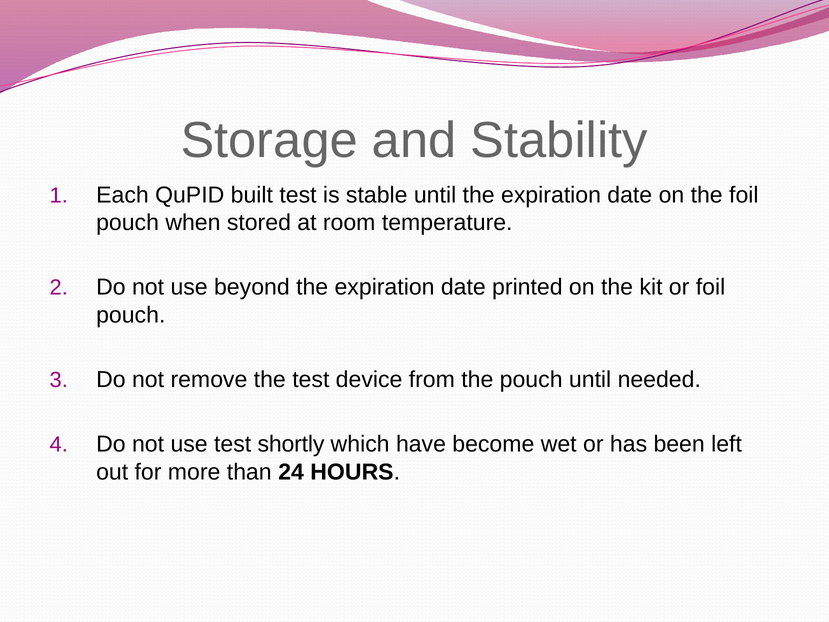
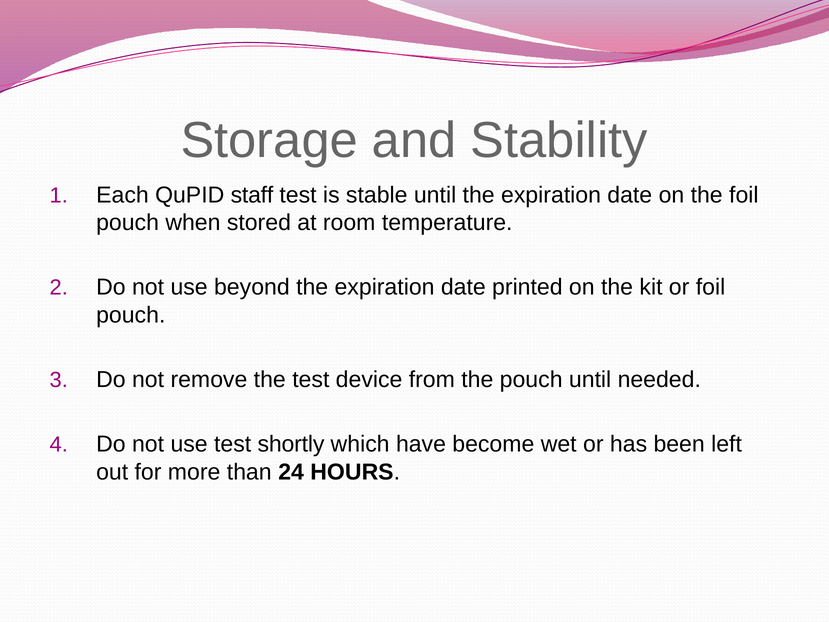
built: built -> staff (252, 195)
